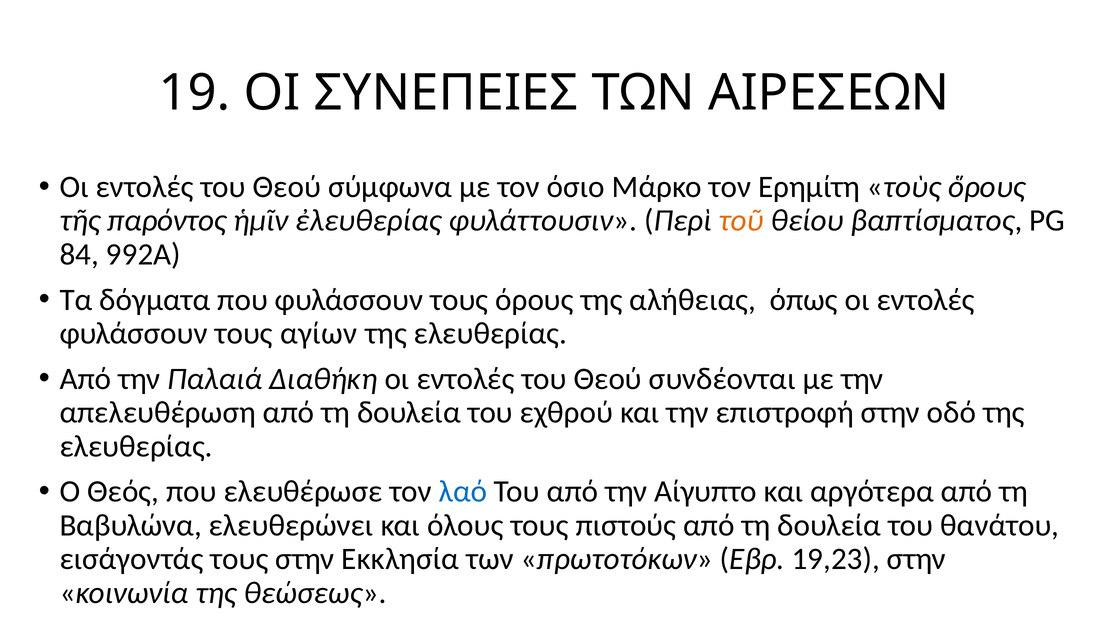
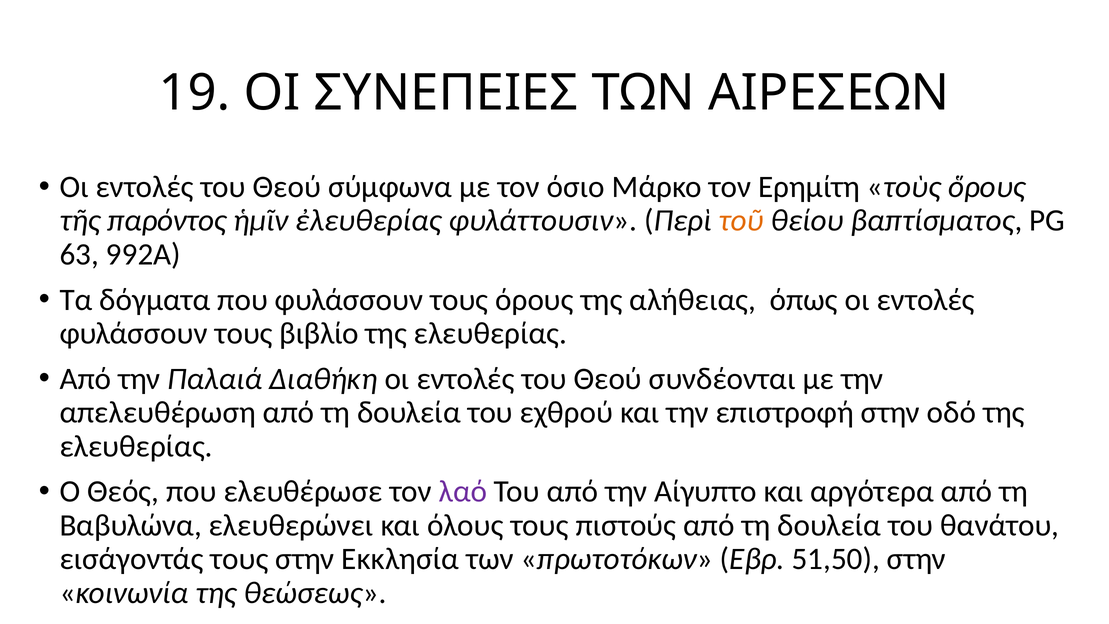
84: 84 -> 63 (79, 254)
αγίων: αγίων -> βιβλίο (319, 333)
λαό colour: blue -> purple (463, 491)
19,23: 19,23 -> 51,50 (836, 559)
